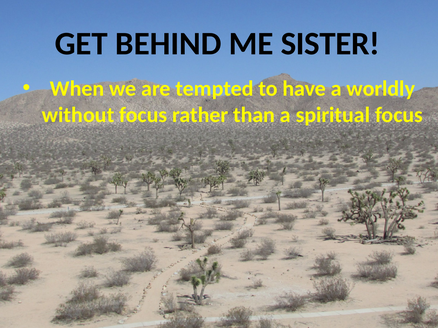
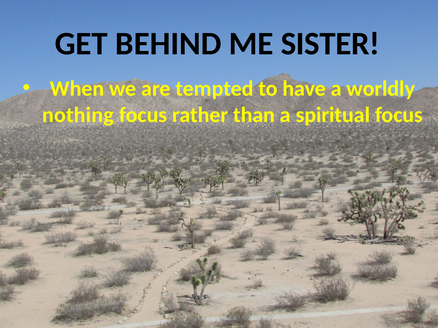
without: without -> nothing (78, 115)
